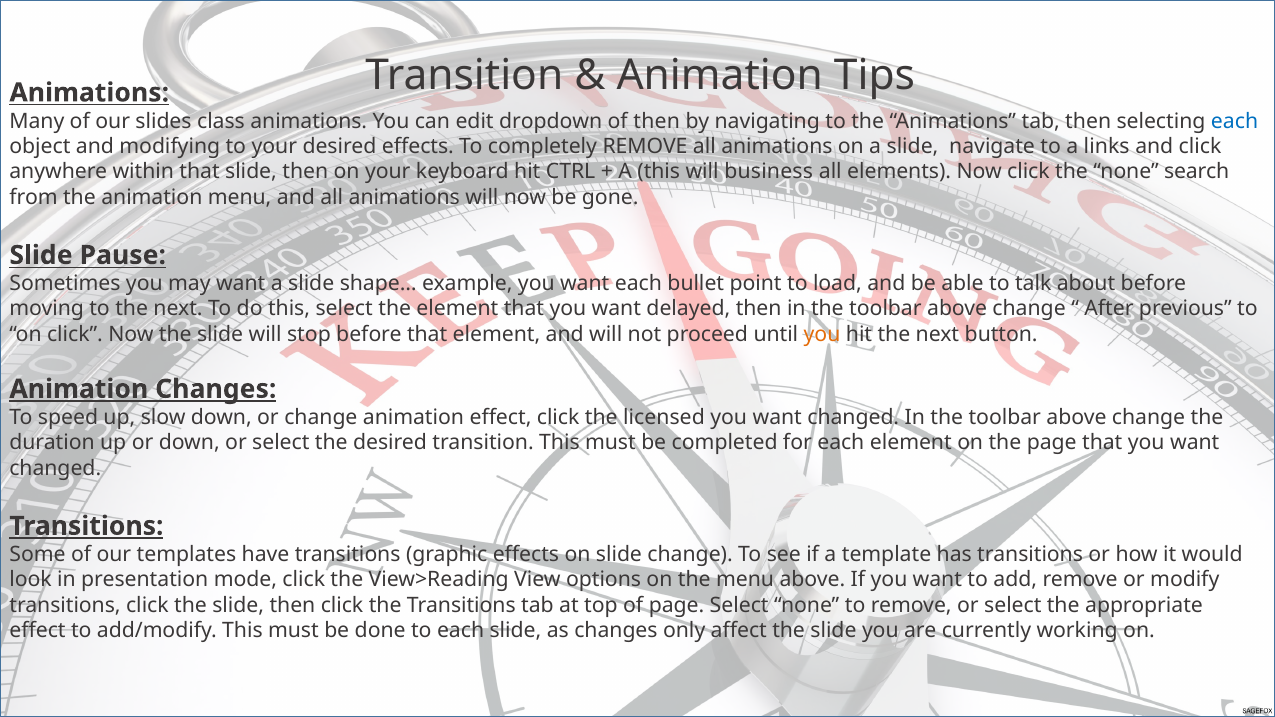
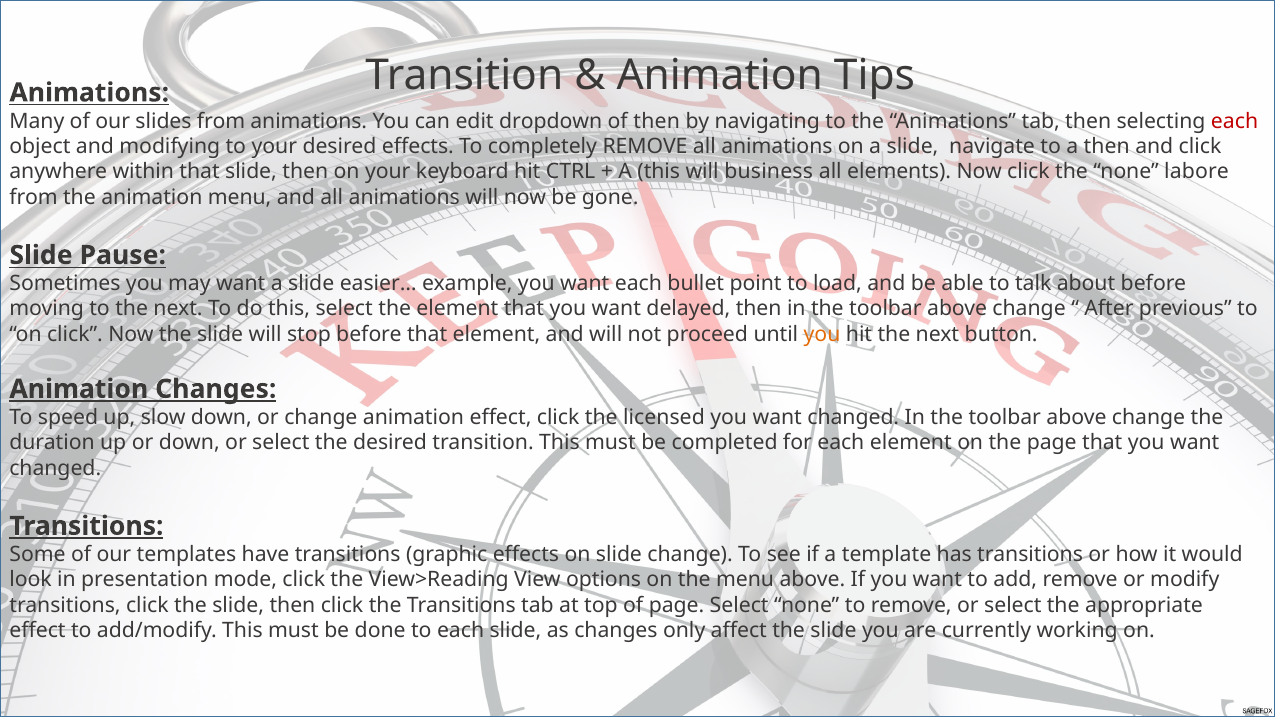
slides class: class -> from (221, 121)
each colour: blue -> red (1235, 121)
a links: links -> then (1107, 147)
search: search -> labore (1197, 172)
shape…: shape… -> easier… (378, 284)
